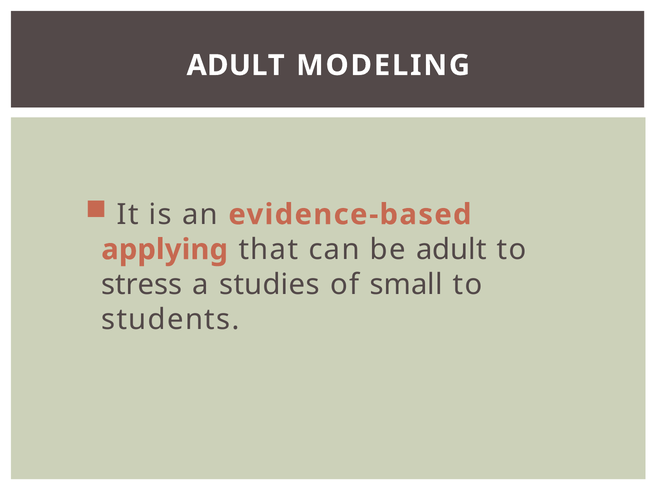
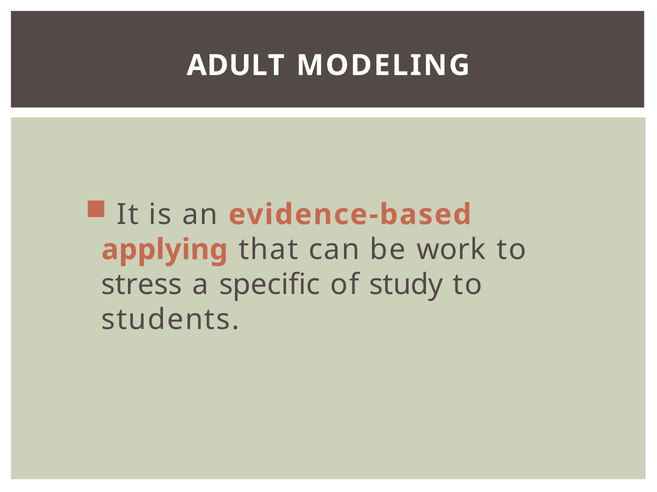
be adult: adult -> work (451, 250)
studies: studies -> specific (270, 285)
small: small -> study (406, 285)
